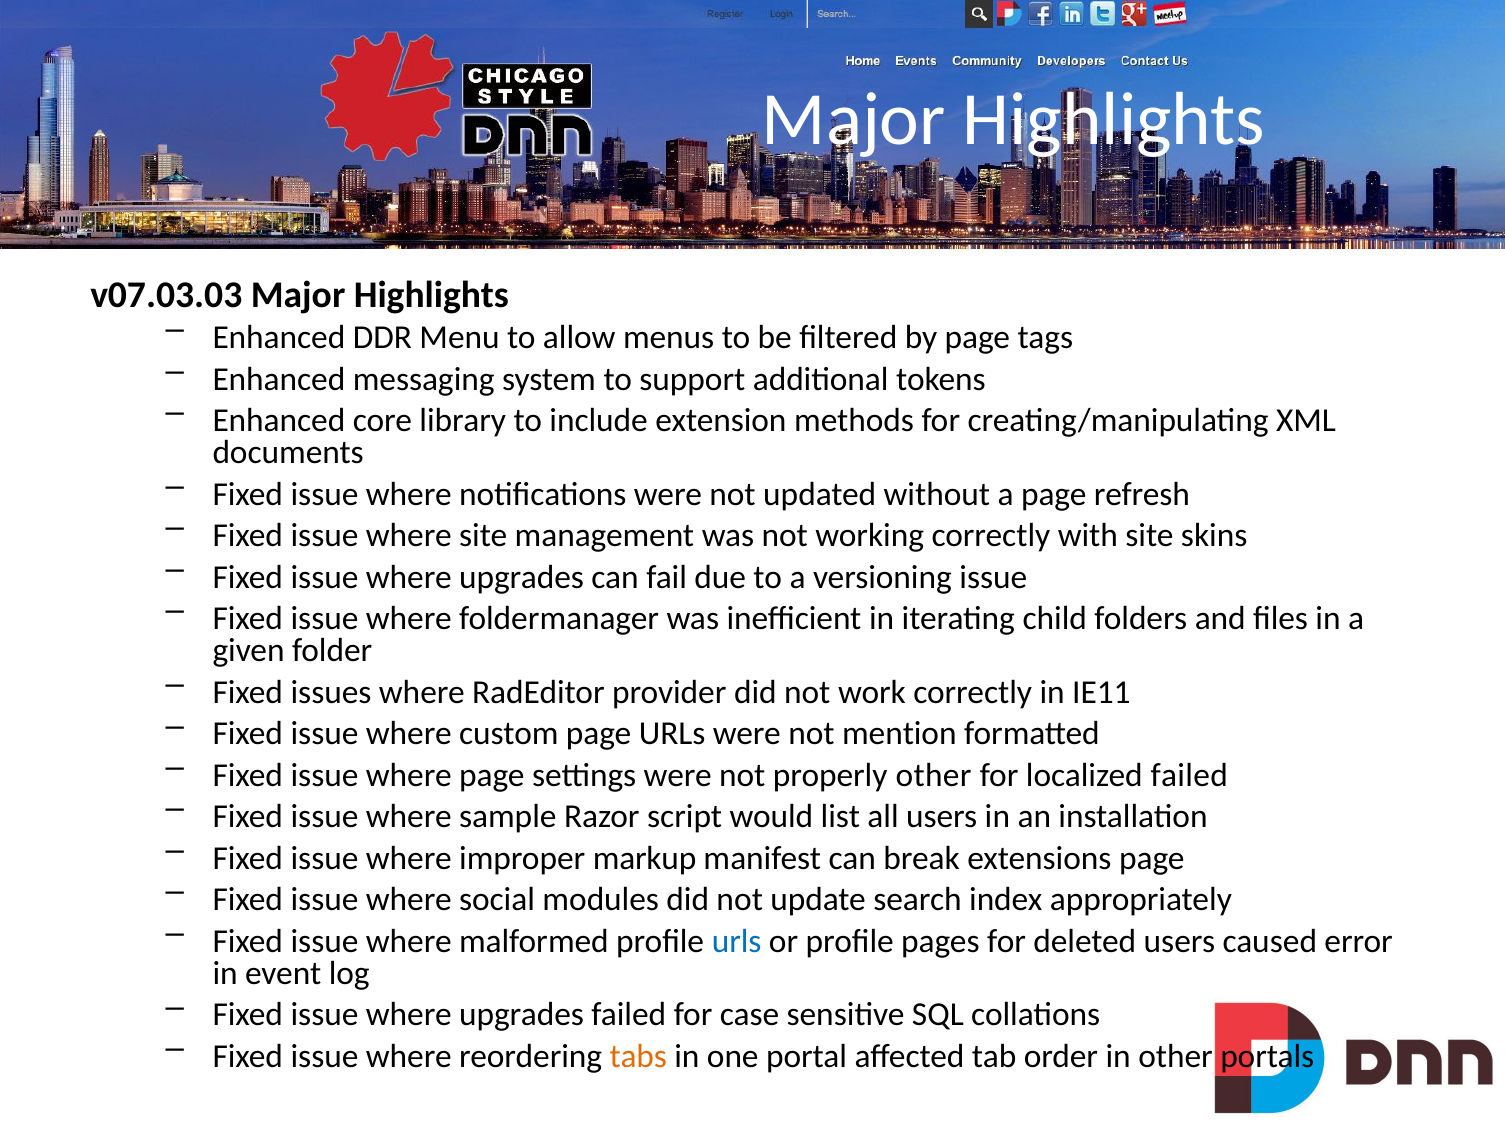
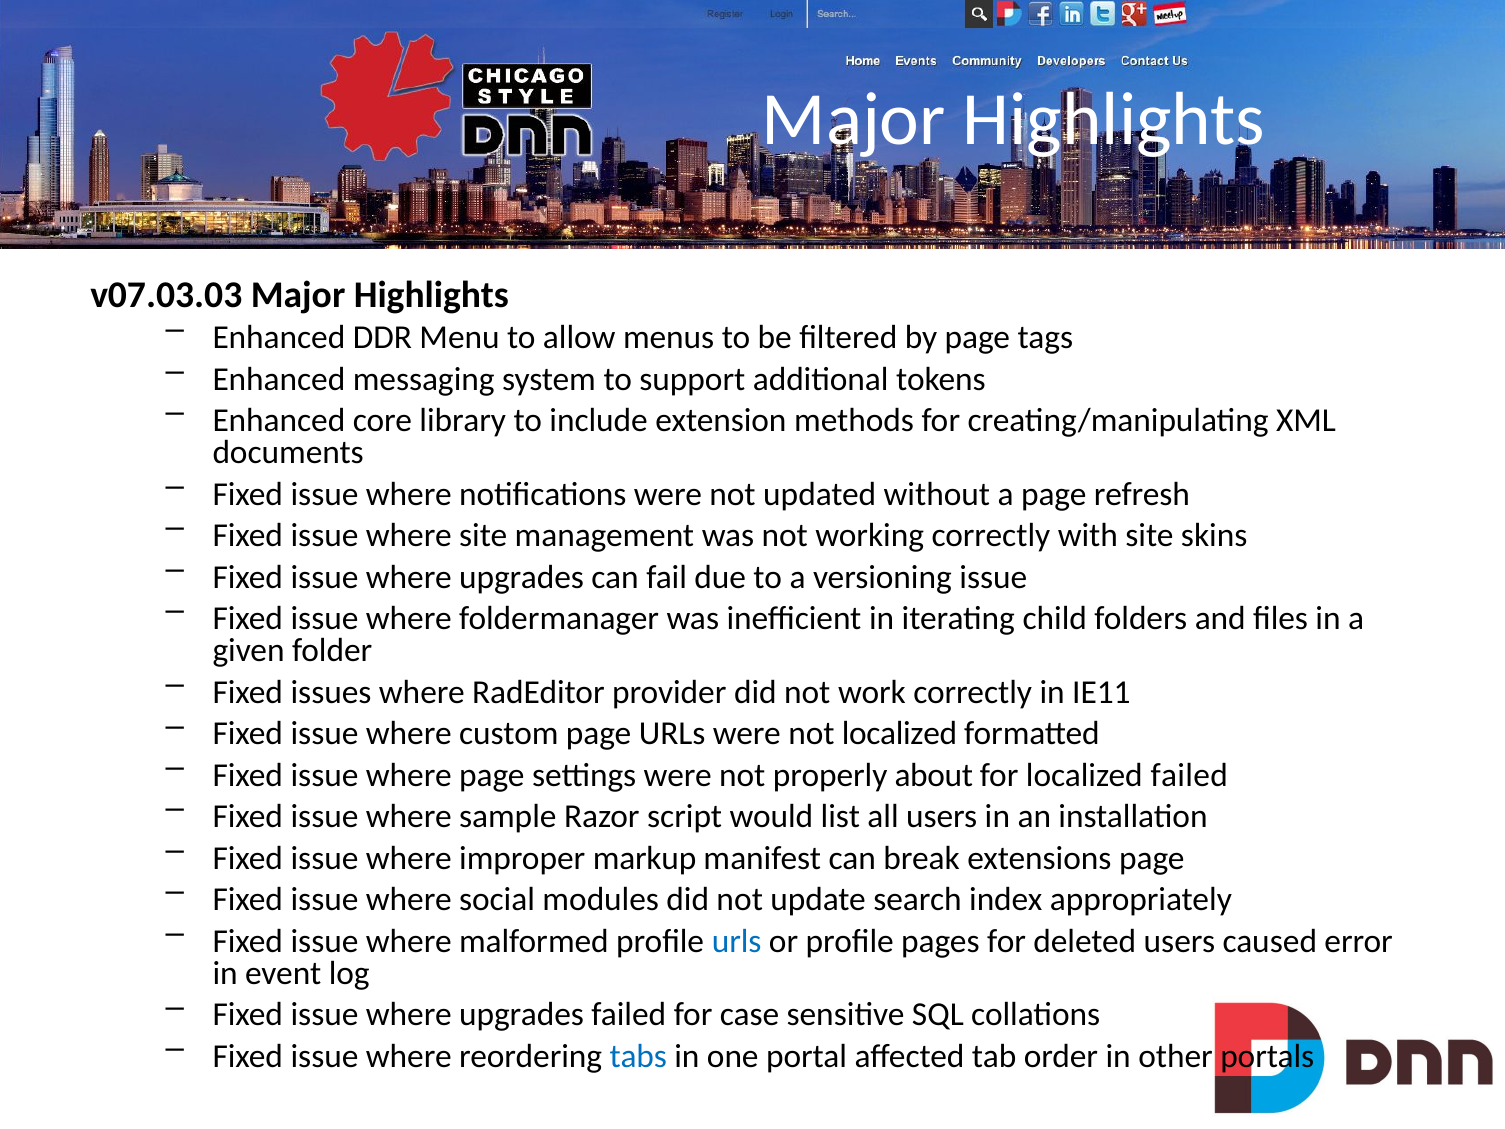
not mention: mention -> localized (899, 734)
properly other: other -> about (934, 775)
tabs colour: orange -> blue (638, 1056)
